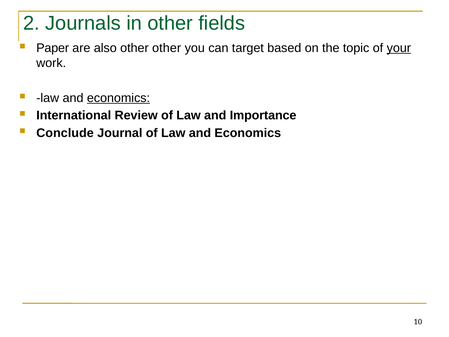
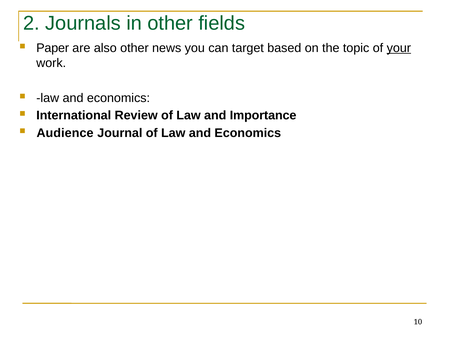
other other: other -> news (167, 48)
economics underline: present -> none (118, 98)
Conclude: Conclude -> Audience (65, 133)
